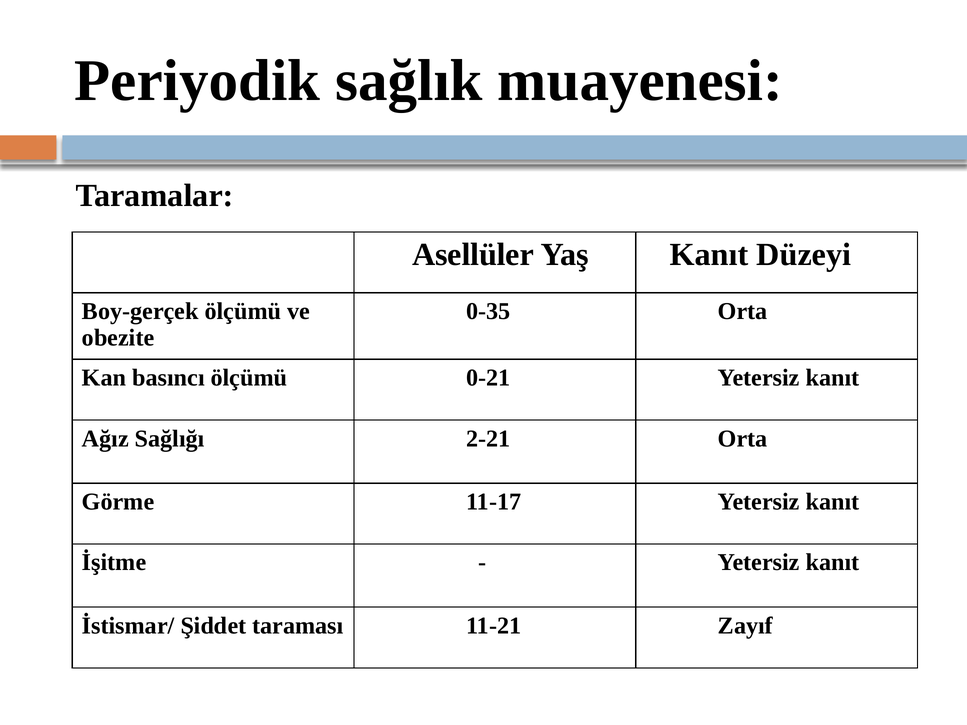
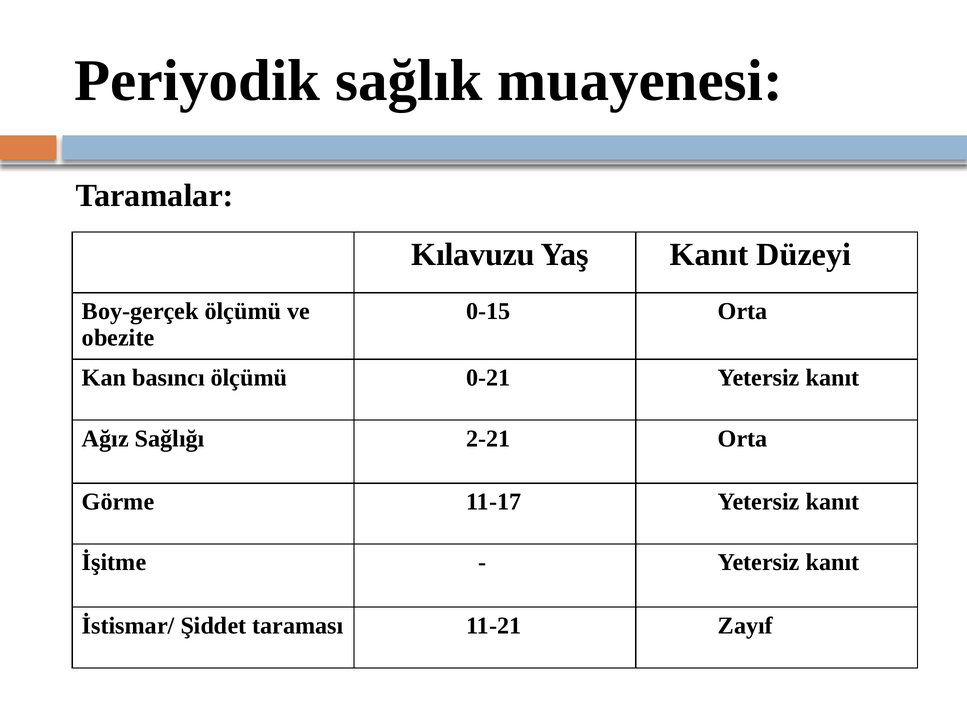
Asellüler: Asellüler -> Kılavuzu (473, 255)
0-35: 0-35 -> 0-15 (488, 311)
